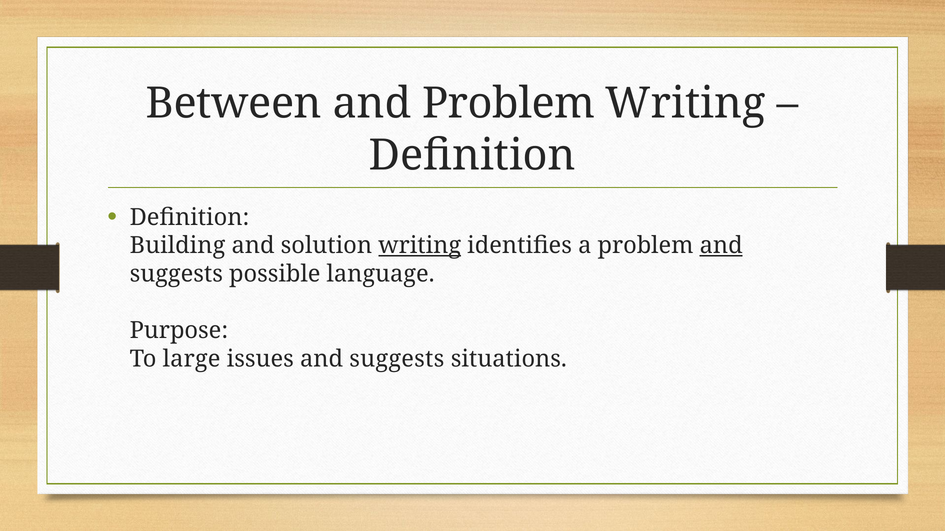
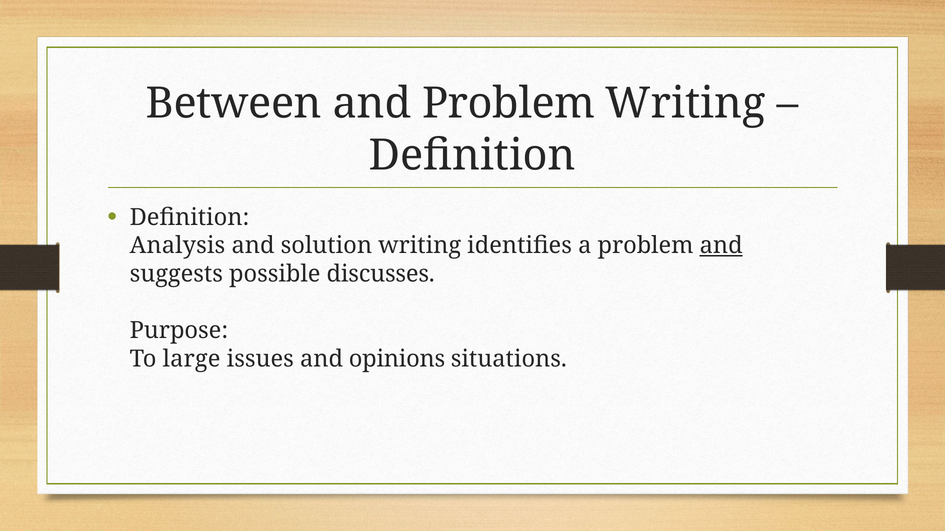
Building: Building -> Analysis (177, 246)
writing underline: present -> none (420, 246)
language: language -> discusses (381, 274)
issues and suggests: suggests -> opinions (397, 359)
